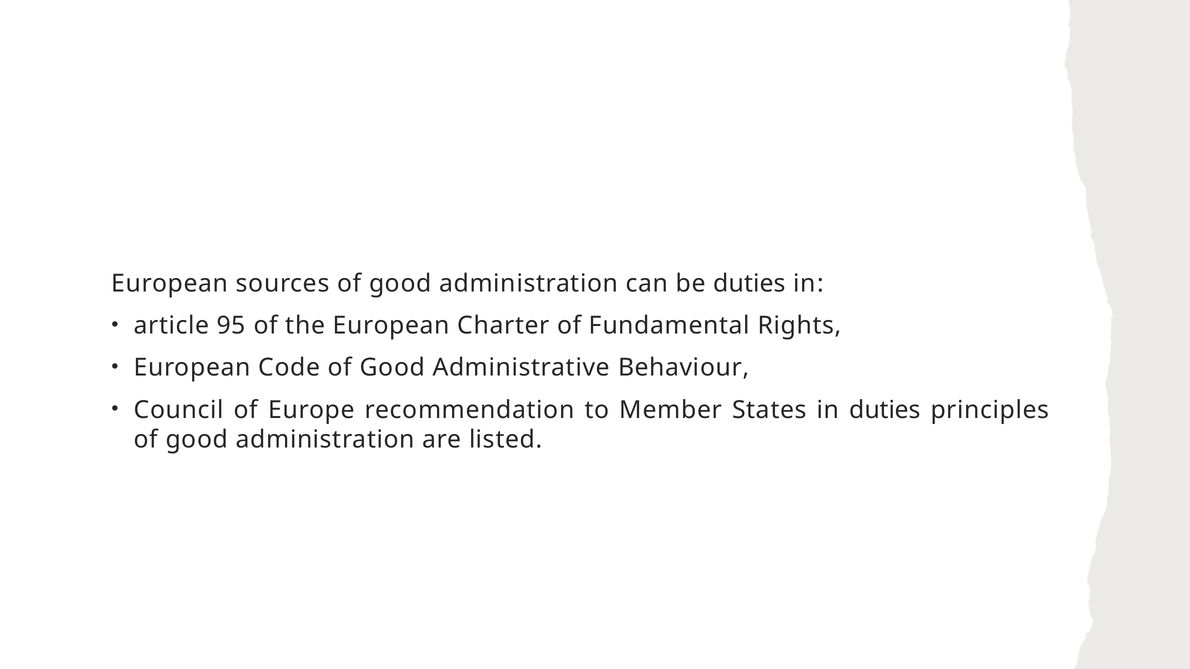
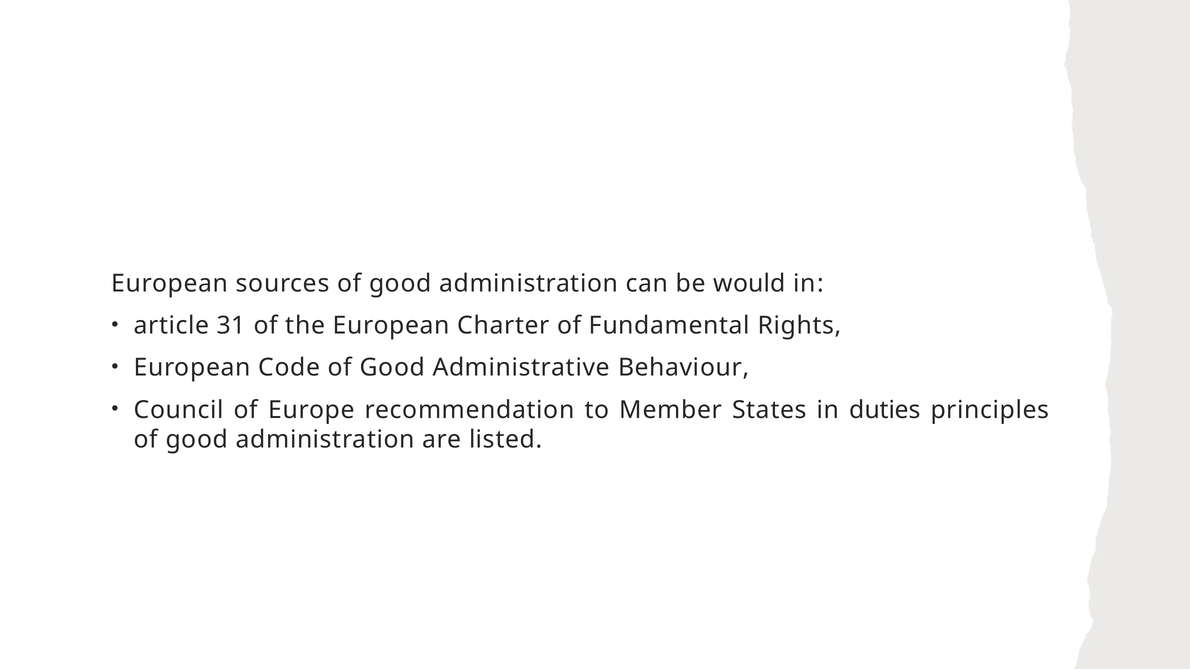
be duties: duties -> would (749, 284)
95: 95 -> 31 (231, 326)
